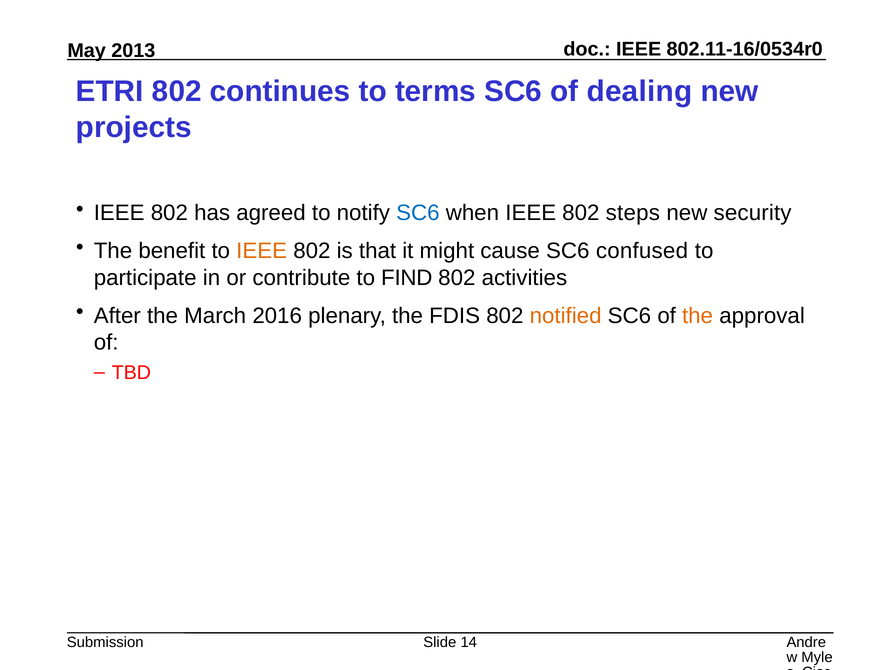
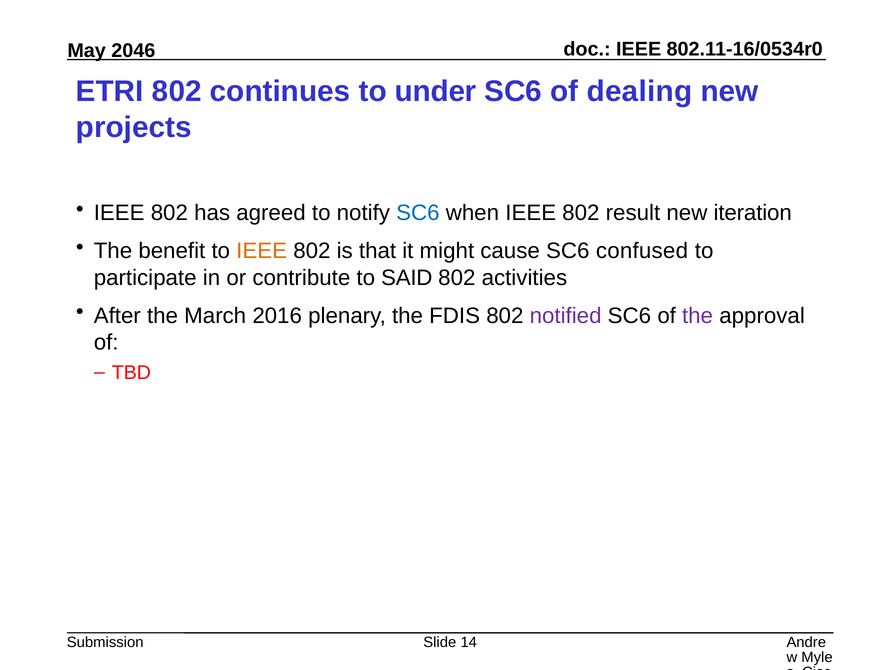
2013: 2013 -> 2046 (133, 51)
terms: terms -> under (436, 91)
steps: steps -> result (633, 213)
security: security -> iteration (753, 213)
FIND: FIND -> SAID (407, 278)
notified colour: orange -> purple (566, 316)
the colour: orange -> purple (698, 316)
